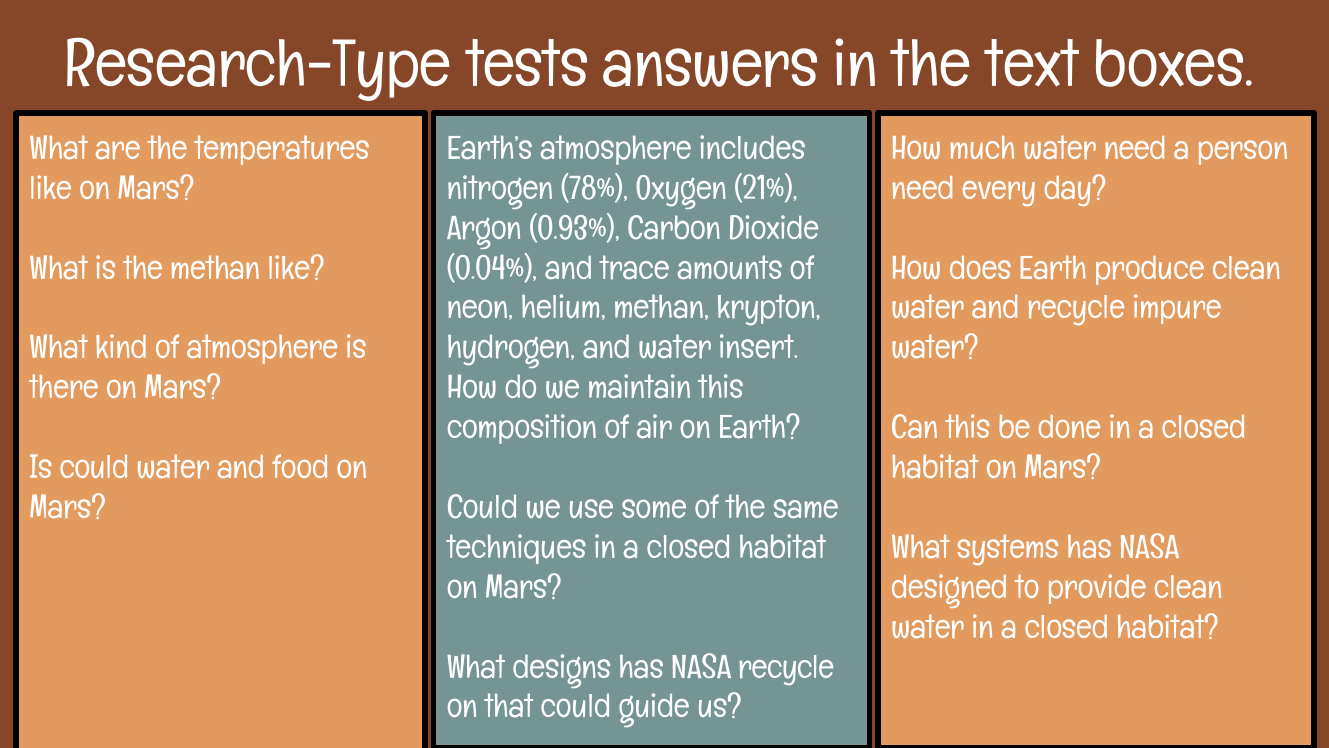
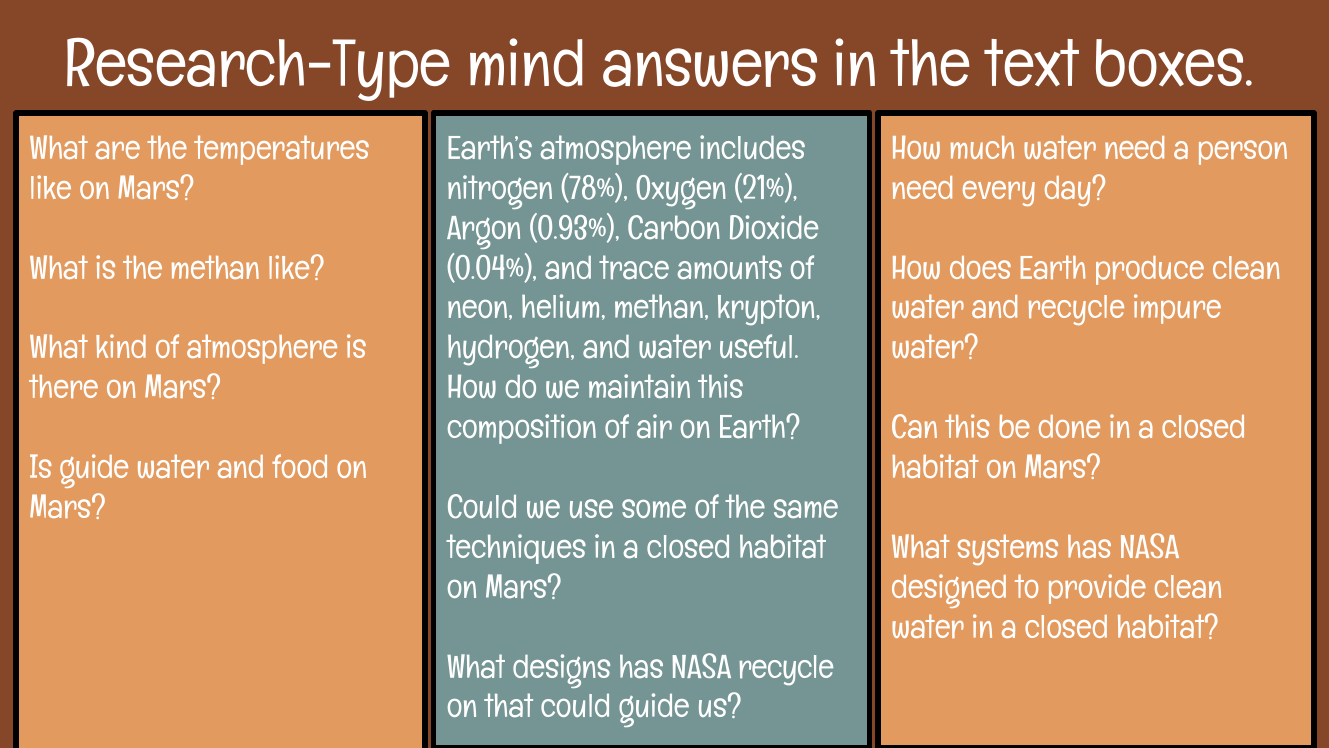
tests: tests -> mind (527, 65)
insert: insert -> useful (759, 348)
Is could: could -> guide (94, 467)
